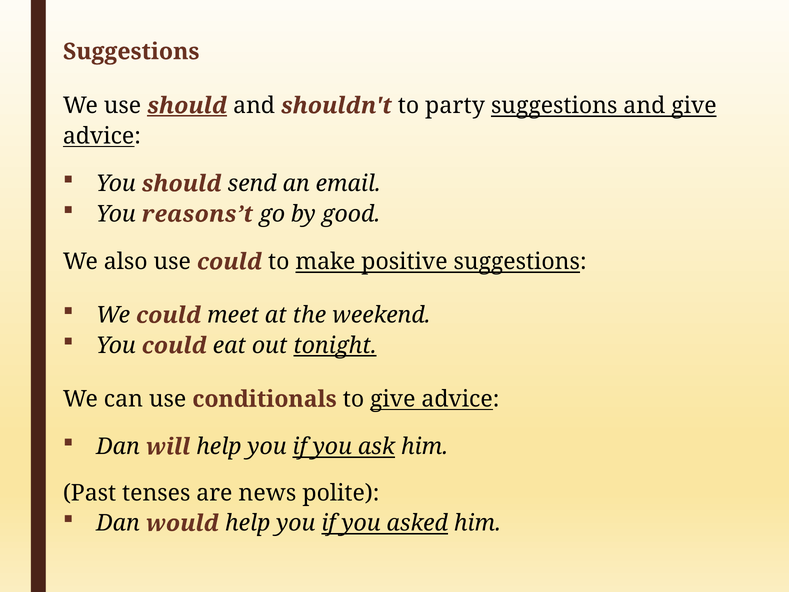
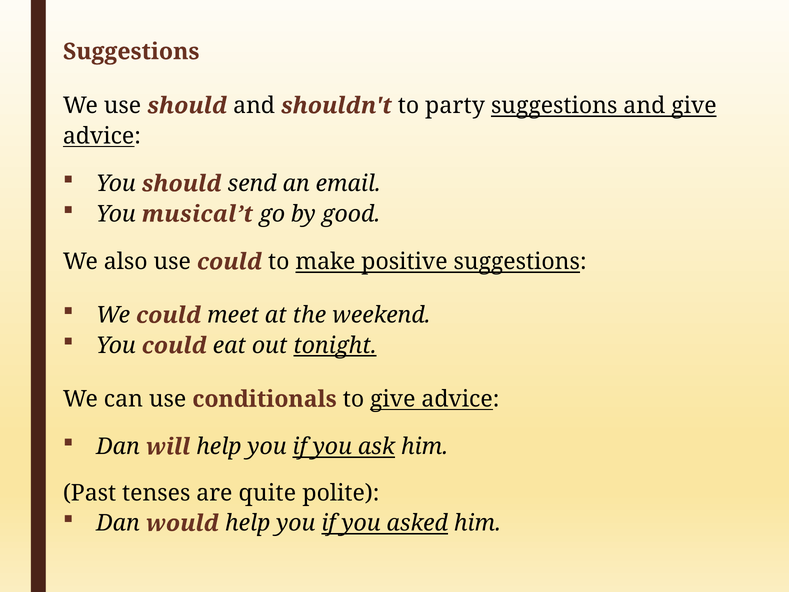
should underline: present -> none (187, 106)
reasons’t: reasons’t -> musical’t (197, 214)
news: news -> quite (267, 493)
